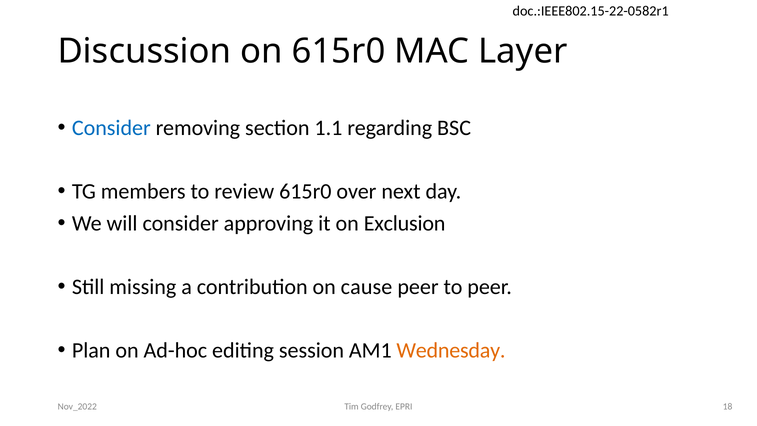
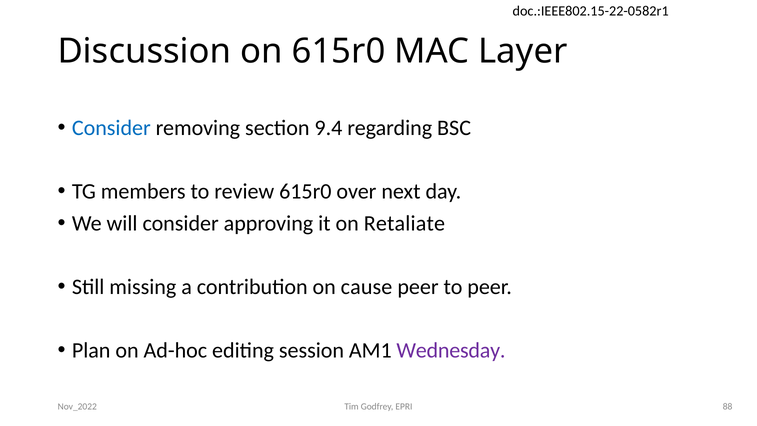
1.1: 1.1 -> 9.4 (328, 128)
Exclusion: Exclusion -> Retaliate (404, 223)
Wednesday colour: orange -> purple (451, 350)
18: 18 -> 88 (728, 407)
